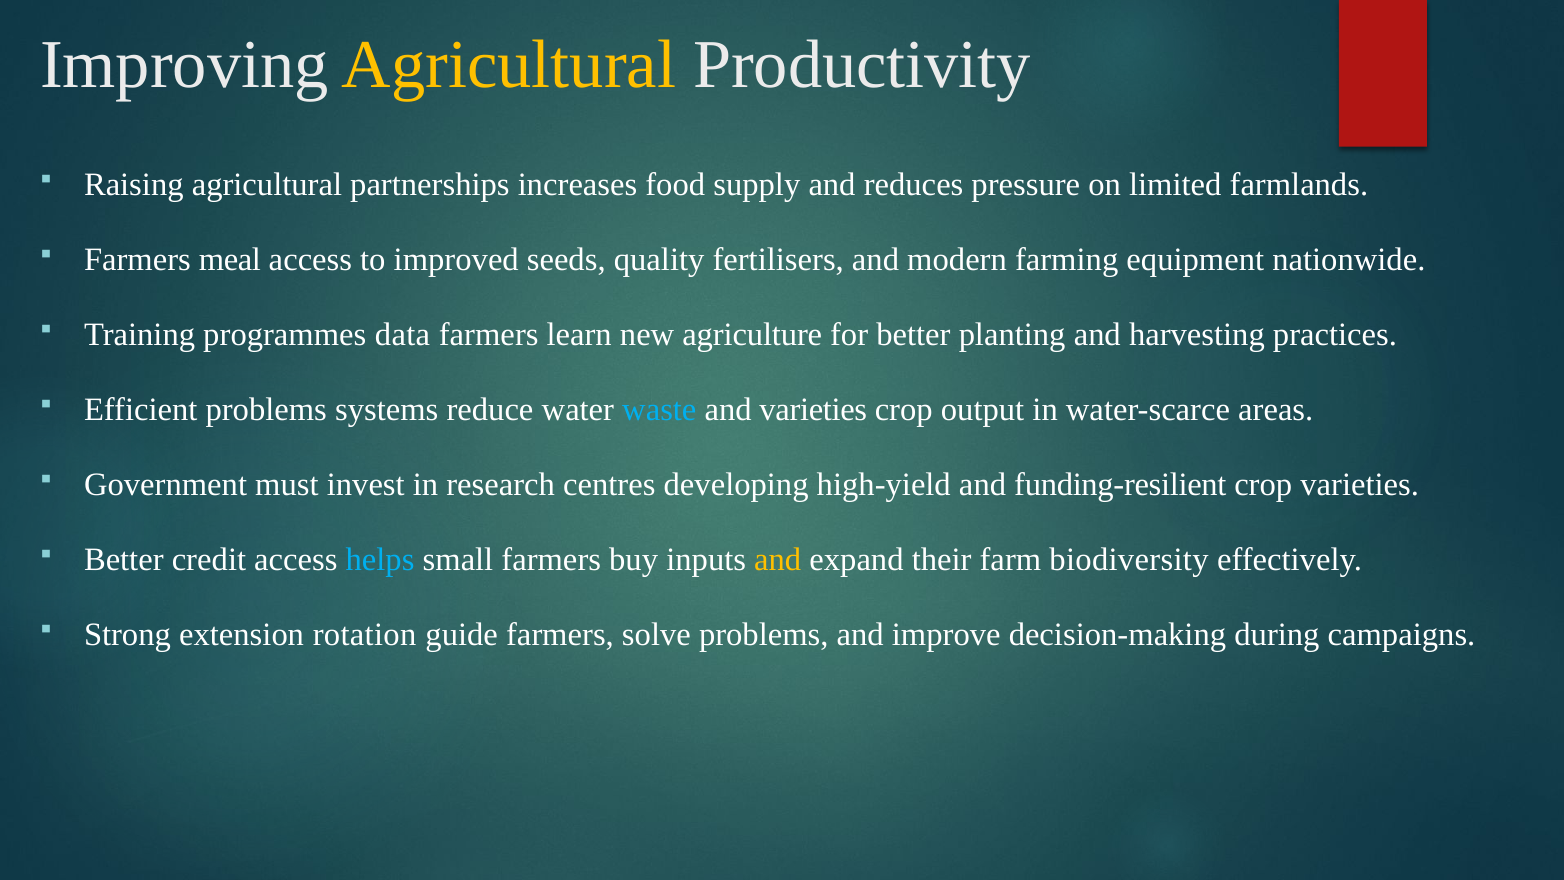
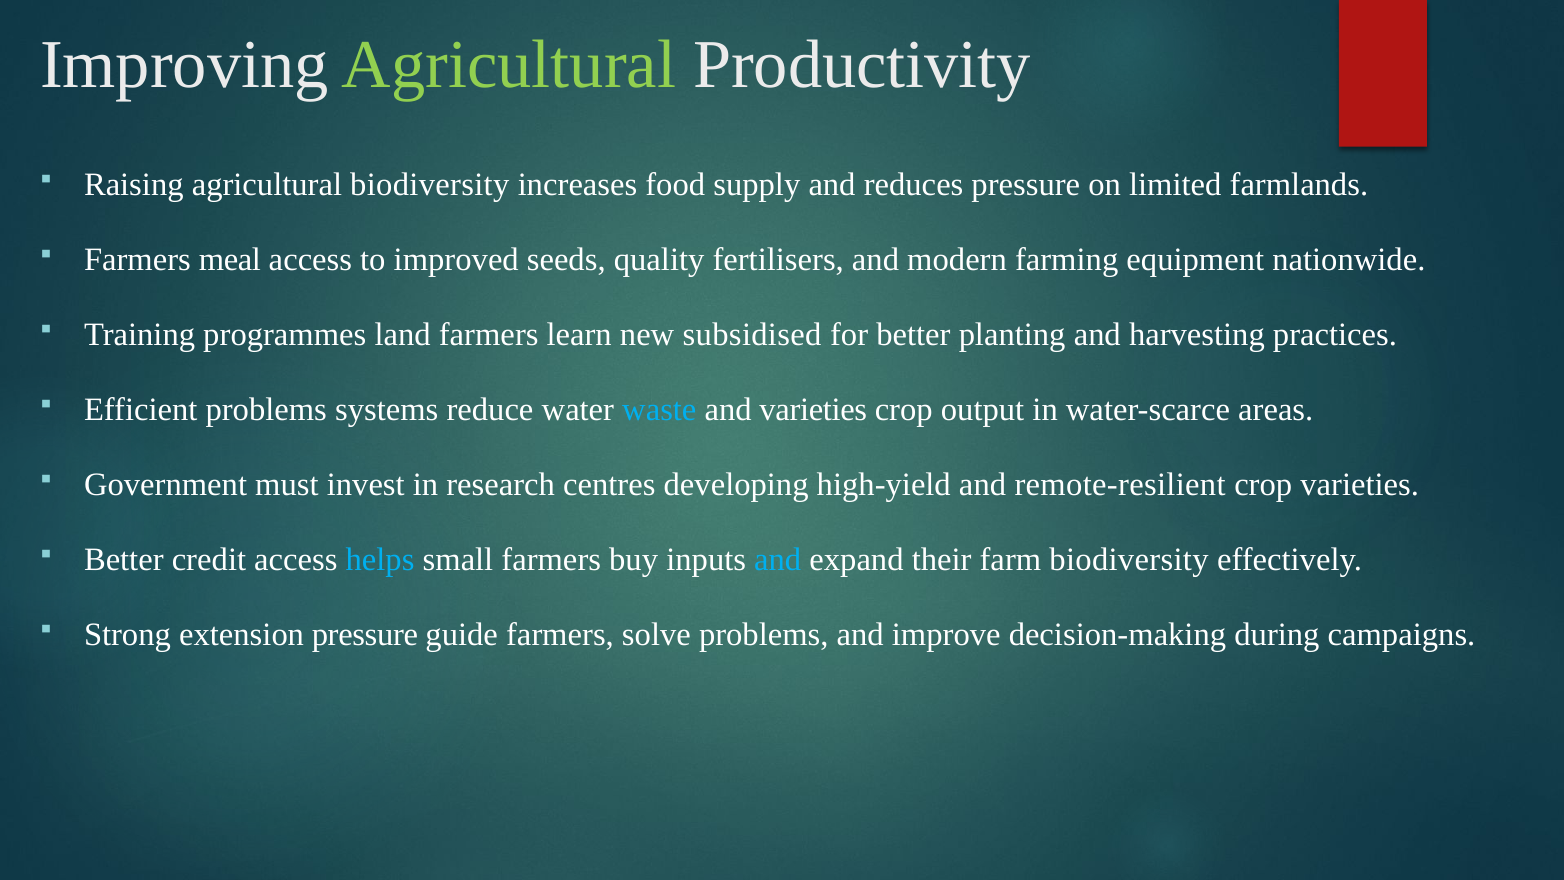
Agricultural colour: yellow -> light green (509, 64)
agricultural partnerships: partnerships -> biodiversity (430, 185)
data: data -> land (403, 335)
agriculture: agriculture -> subsidised (752, 335)
funding-resilient: funding-resilient -> remote-resilient (1120, 485)
and colour: yellow -> light blue (778, 560)
extension rotation: rotation -> pressure (365, 635)
